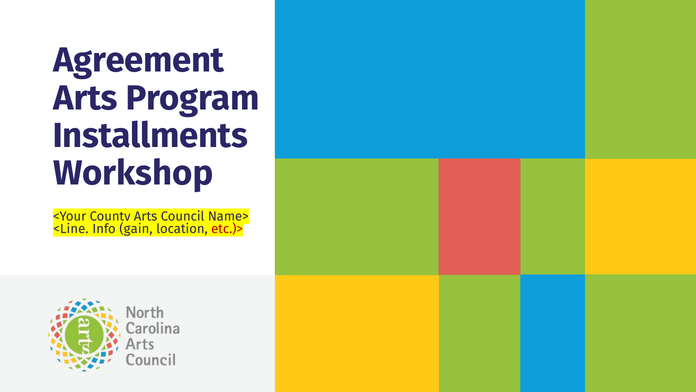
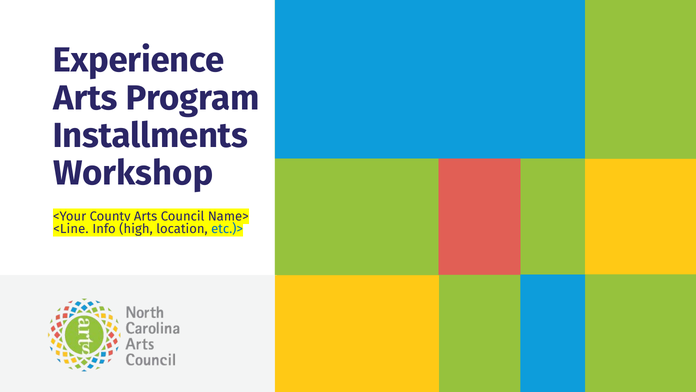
Agreement: Agreement -> Experience (139, 60)
gain: gain -> high (136, 228)
etc.)> colour: red -> blue (227, 228)
